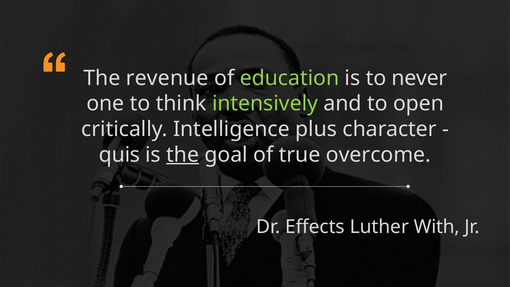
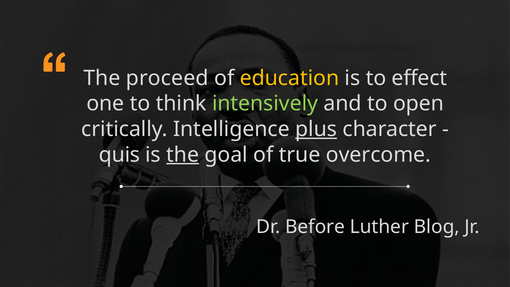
revenue: revenue -> proceed (167, 78)
education colour: light green -> yellow (289, 78)
never: never -> effect (419, 78)
plus underline: none -> present (316, 129)
Effects: Effects -> Before (315, 227)
With: With -> Blog (437, 227)
